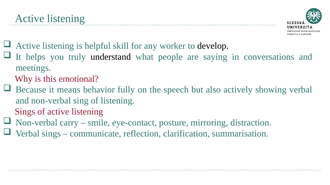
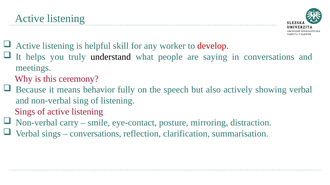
develop colour: black -> red (213, 46)
emotional: emotional -> ceremony (79, 79)
communicate: communicate -> conversations (96, 134)
